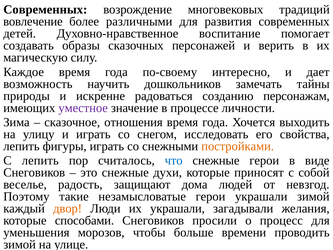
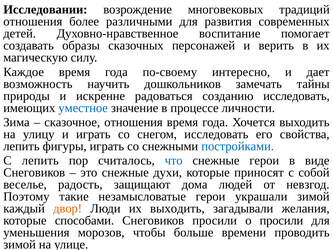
Современных: Современных -> Исследовании (45, 10)
вовлечение: вовлечение -> отношения (33, 22)
созданию персонажам: персонажам -> исследовать (296, 96)
уместное colour: purple -> blue (83, 108)
постройками colour: orange -> blue (238, 146)
их украшали: украшали -> выходить (177, 208)
о процесс: процесс -> просили (281, 220)
